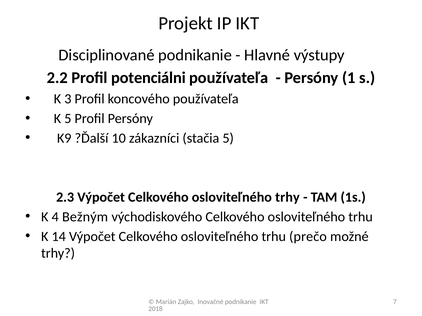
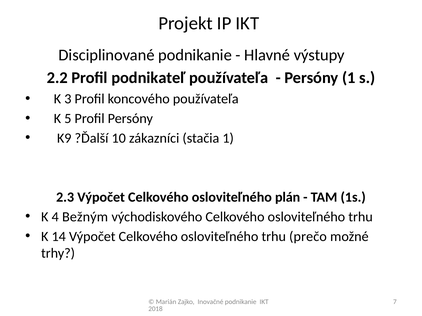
potenciálni: potenciálni -> podnikateľ (148, 78)
stačia 5: 5 -> 1 (228, 138)
osloviteľného trhy: trhy -> plán (288, 197)
